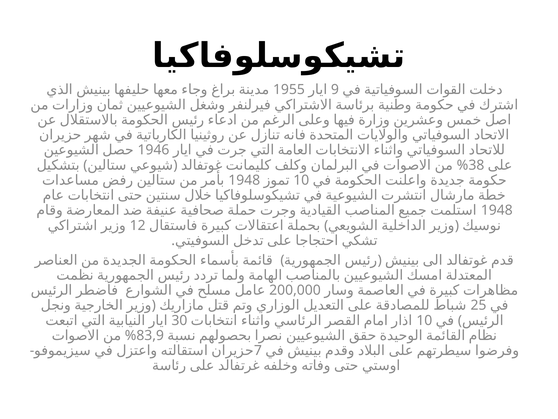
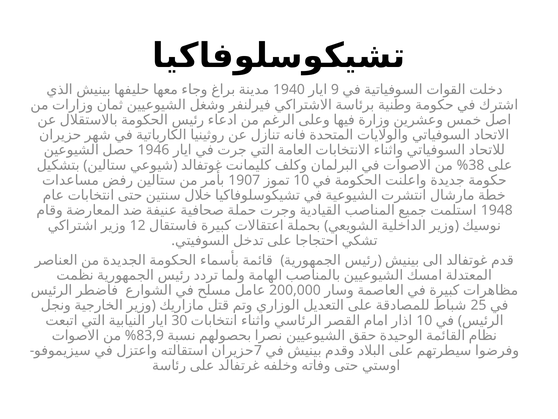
1955: 1955 -> 1940 (289, 90)
1948: 1948 -> 1907 (244, 180)
